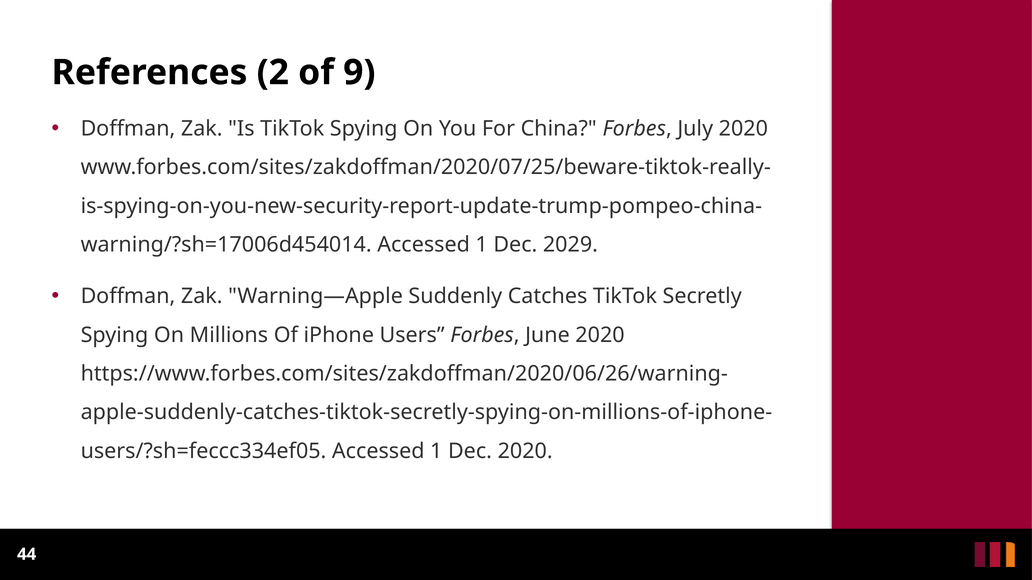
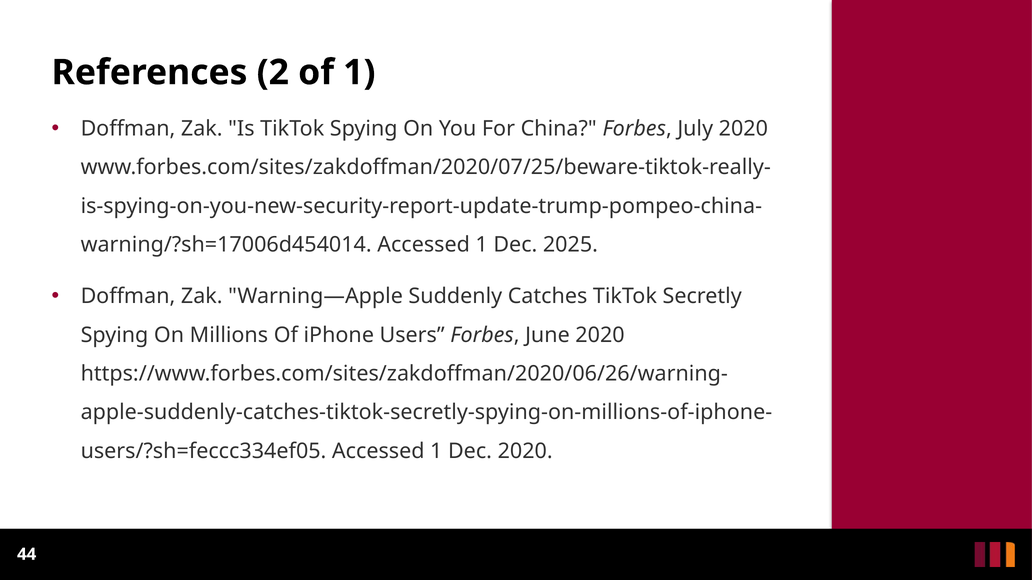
of 9: 9 -> 1 (359, 73)
2029: 2029 -> 2025 (570, 245)
